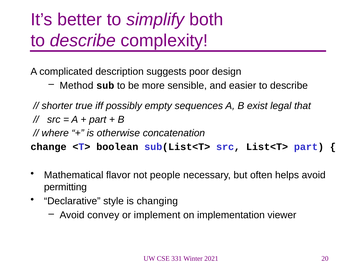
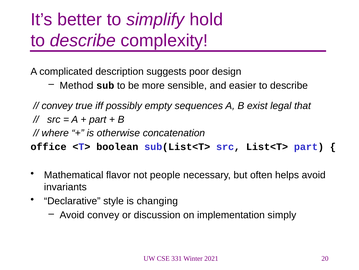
both: both -> hold (206, 19)
shorter: shorter -> convey (57, 106)
change: change -> office (49, 146)
permitting: permitting -> invariants (65, 187)
implement: implement -> discussion (157, 215)
viewer: viewer -> simply (282, 215)
